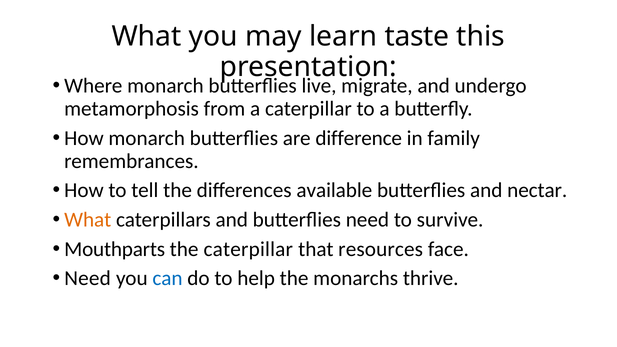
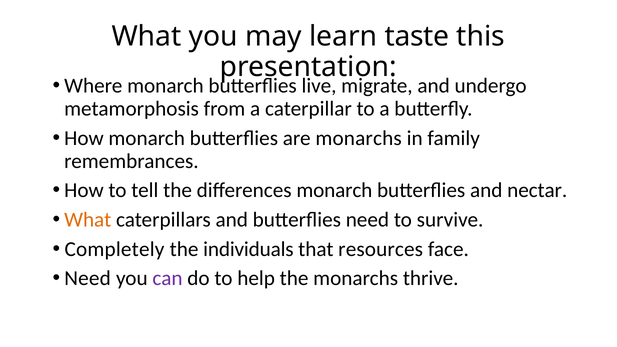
are difference: difference -> monarchs (359, 138)
differences available: available -> monarch (334, 190)
Mouthparts: Mouthparts -> Completely (114, 249)
the caterpillar: caterpillar -> individuals (248, 249)
can colour: blue -> purple (168, 278)
